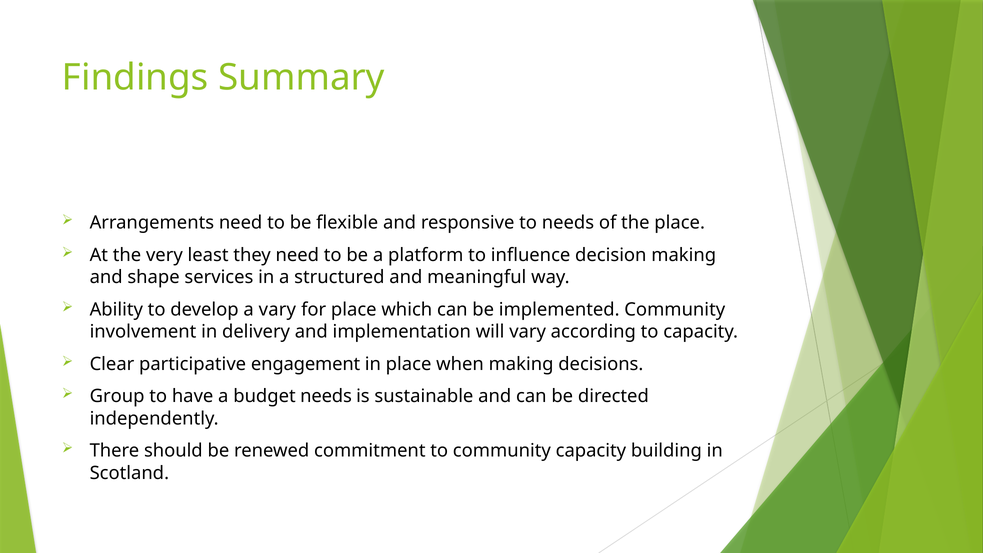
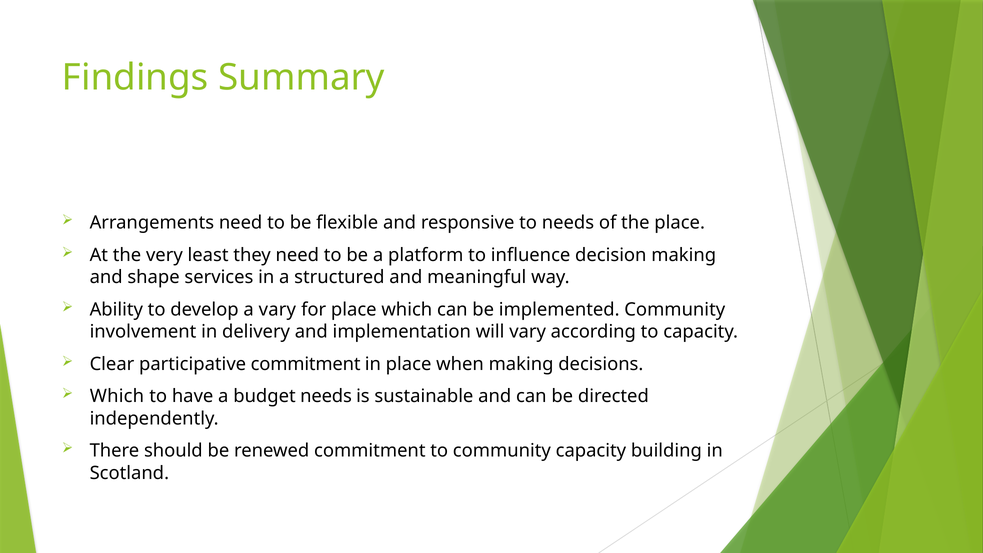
participative engagement: engagement -> commitment (306, 364)
Group: Group -> Which (117, 396)
